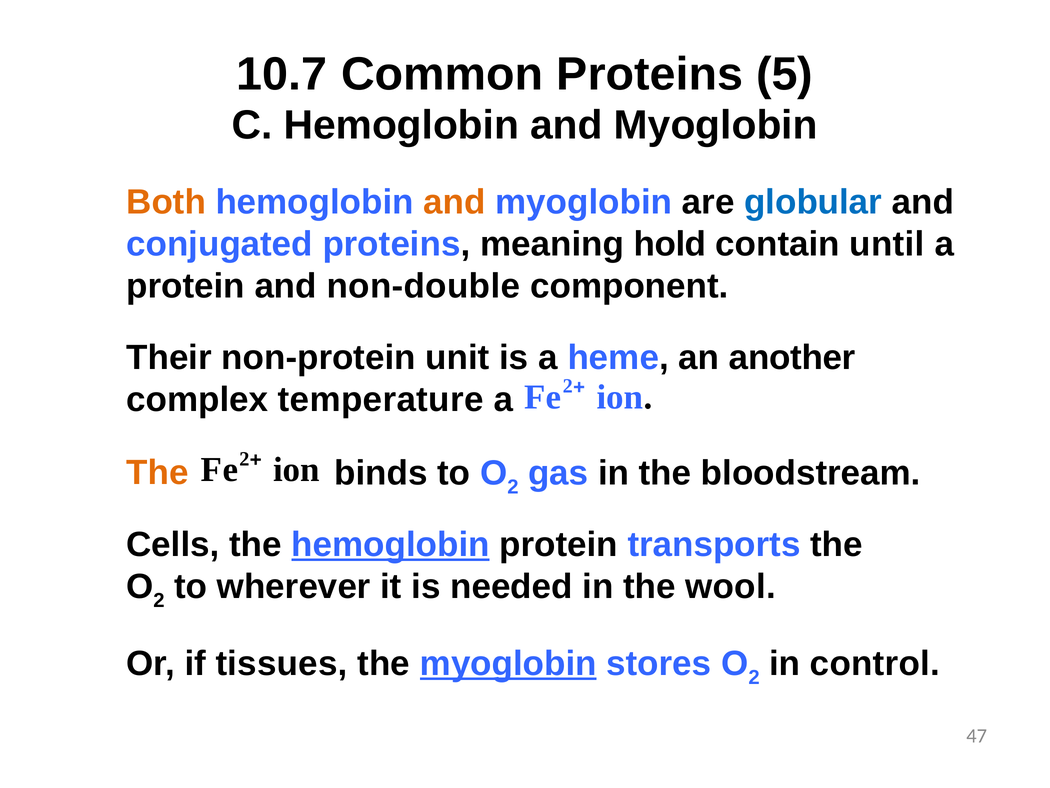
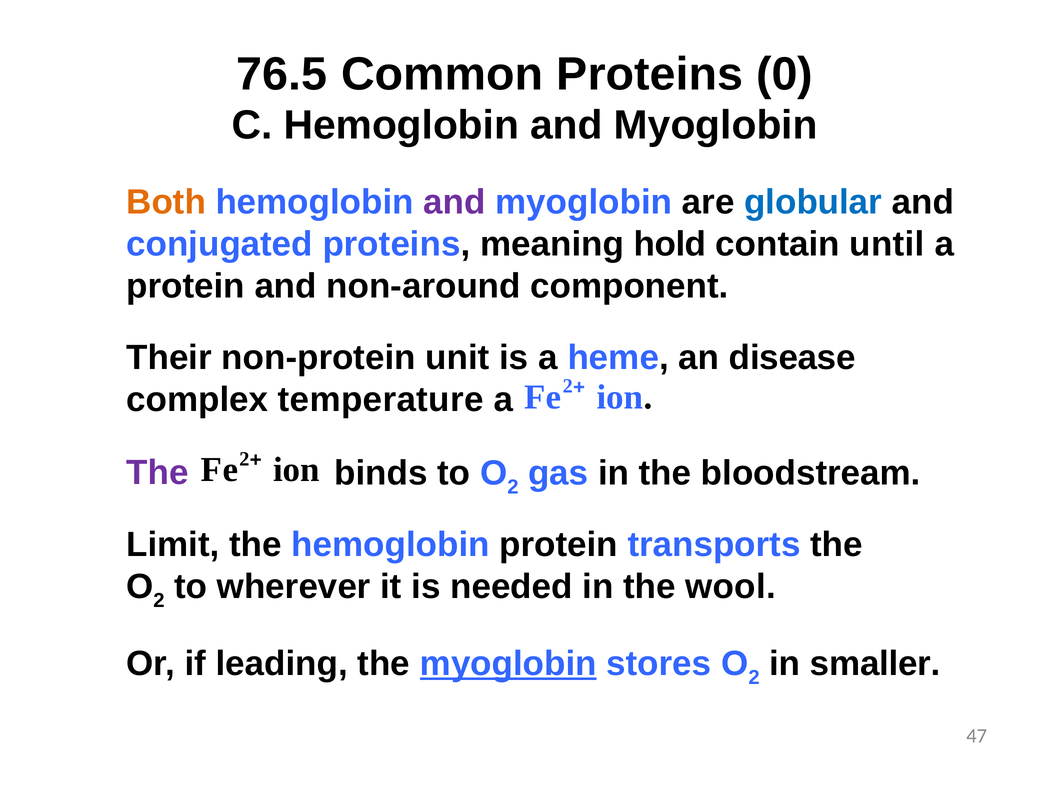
10.7: 10.7 -> 76.5 (282, 74)
5: 5 -> 0 (785, 74)
and colour: orange -> purple (455, 202)
non-double: non-double -> non-around (424, 286)
another: another -> disease (792, 357)
The colour: orange -> purple (157, 473)
Cells: Cells -> Limit (173, 544)
hemoglobin underline: present -> none (391, 544)
tissues: tissues -> leading (282, 663)
control: control -> smaller (875, 663)
